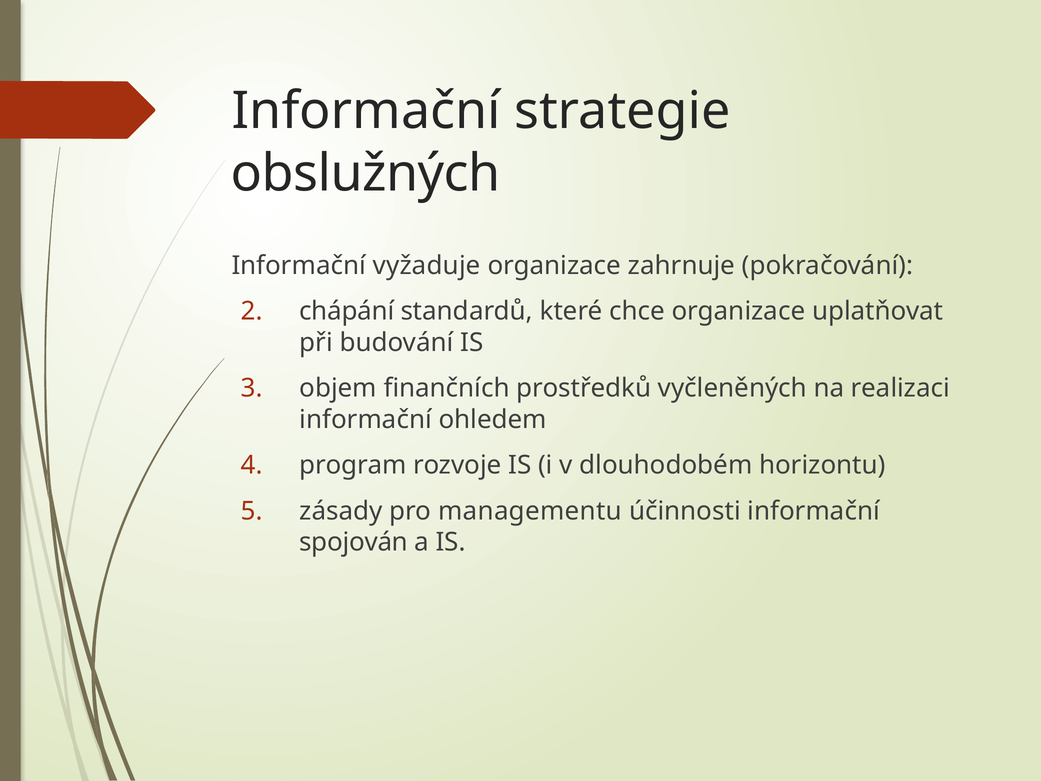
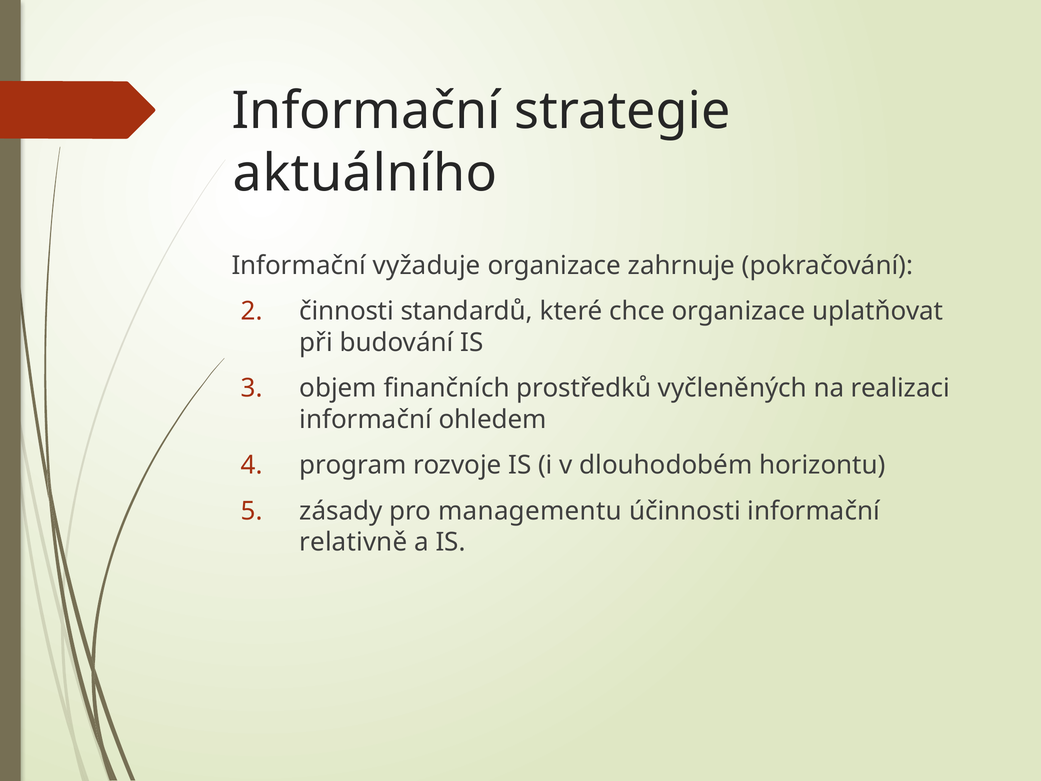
obslužných: obslužných -> aktuálního (365, 174)
chápání: chápání -> činnosti (347, 311)
spojován: spojován -> relativně (353, 542)
